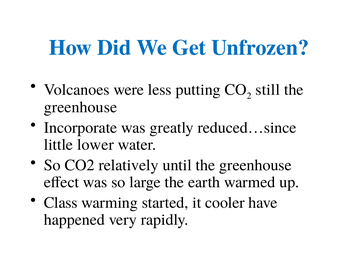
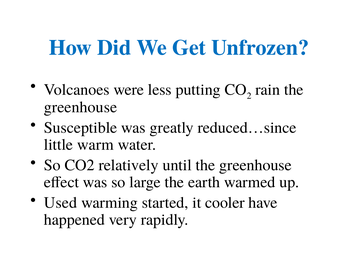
still: still -> rain (268, 90)
Incorporate: Incorporate -> Susceptible (81, 128)
lower: lower -> warm (95, 145)
Class: Class -> Used (61, 203)
